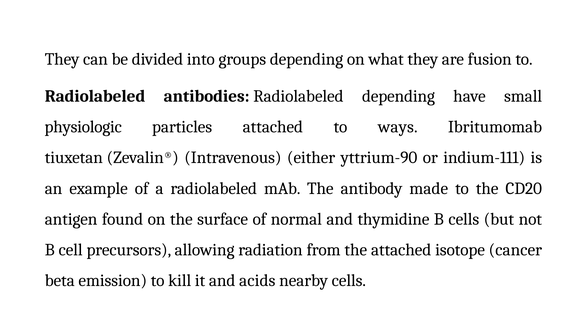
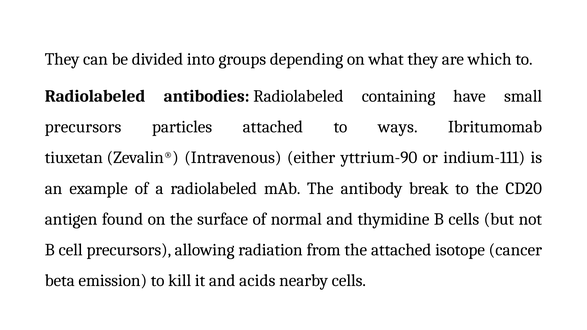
fusion: fusion -> which (490, 59)
Radiolabeled depending: depending -> containing (399, 96)
physiologic: physiologic -> precursors (83, 127)
made: made -> break (429, 188)
